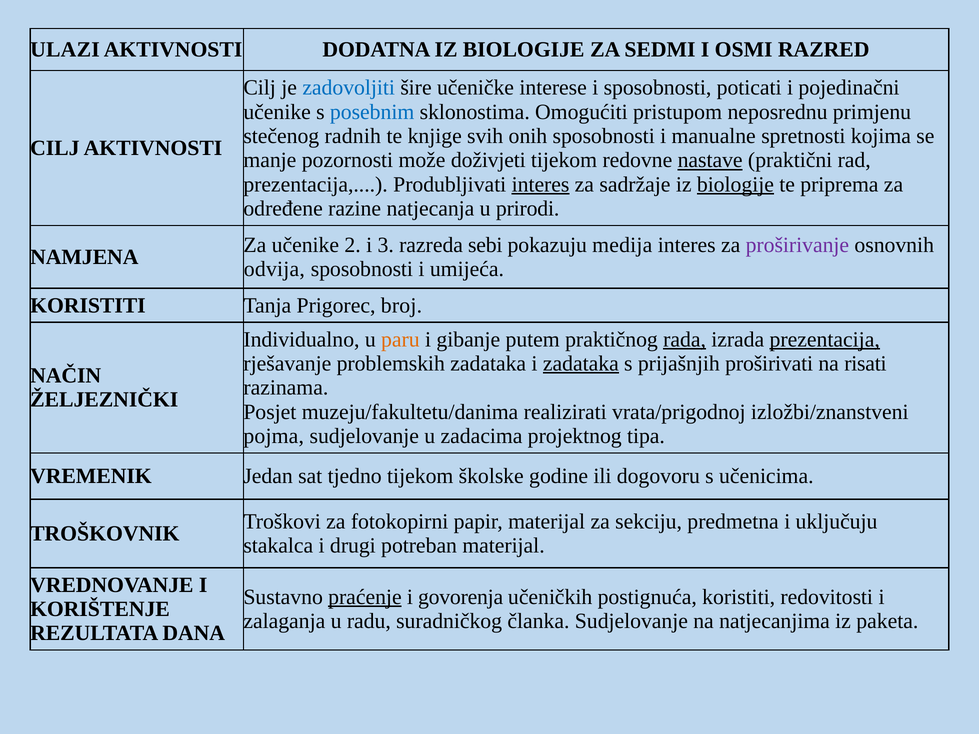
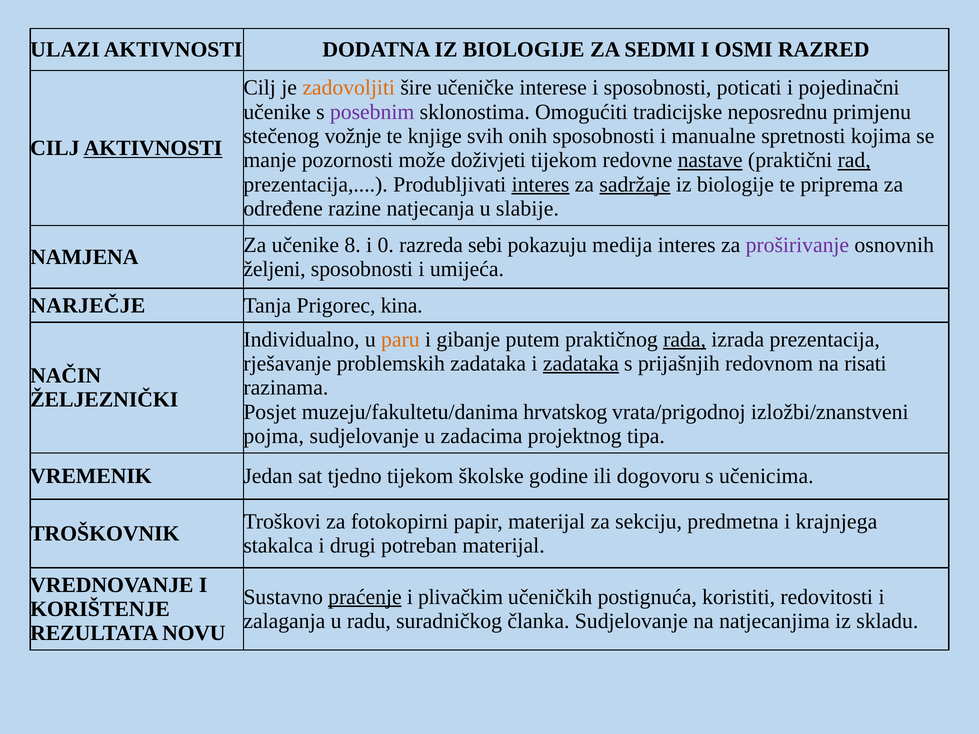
zadovoljiti colour: blue -> orange (349, 88)
posebnim colour: blue -> purple (372, 112)
pristupom: pristupom -> tradicijske (678, 112)
radnih: radnih -> vožnje (353, 136)
AKTIVNOSTI underline: none -> present (153, 148)
rad underline: none -> present (854, 160)
sadržaje underline: none -> present (635, 185)
biologije underline: present -> none (735, 185)
prirodi: prirodi -> slabije (527, 209)
2: 2 -> 8 (353, 245)
3: 3 -> 0 (386, 245)
odvija: odvija -> željeni (275, 269)
KORISTITI: KORISTITI -> NARJEČJE (88, 305)
broj: broj -> kina (402, 305)
prezentacija underline: present -> none (825, 339)
proširivati: proširivati -> redovnom (769, 364)
realizirati: realizirati -> hrvatskog (565, 412)
uključuju: uključuju -> krajnjega (836, 522)
govorenja: govorenja -> plivačkim (461, 597)
paketa: paketa -> skladu (887, 621)
DANA: DANA -> NOVU (194, 633)
